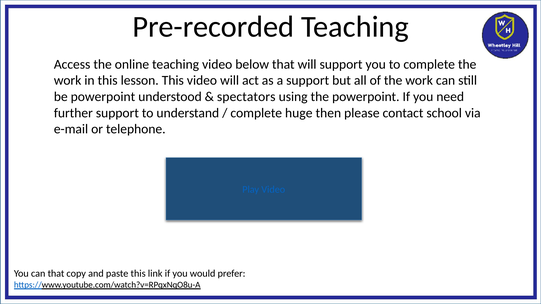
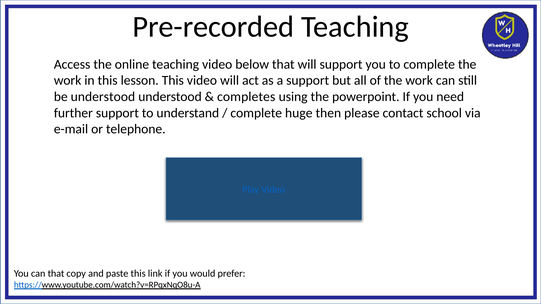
be powerpoint: powerpoint -> understood (103, 97)
spectators: spectators -> completes (246, 97)
